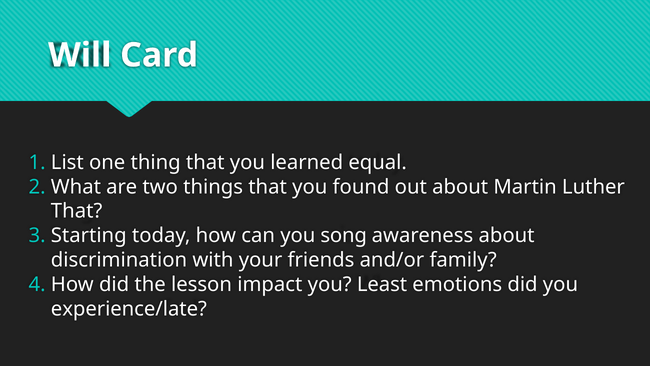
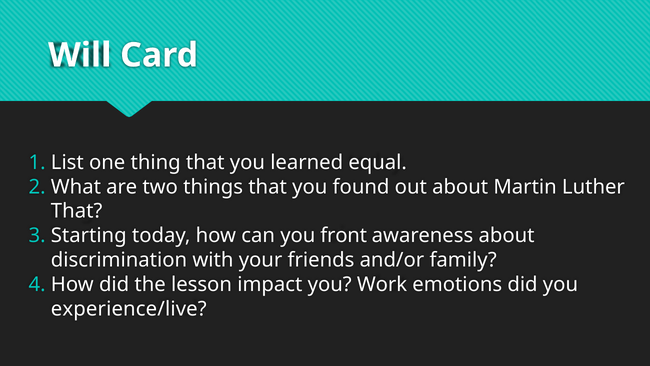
song: song -> front (344, 235)
Least: Least -> Work (382, 284)
experience/late: experience/late -> experience/live (129, 309)
